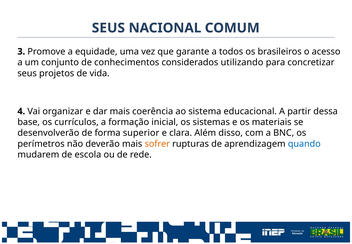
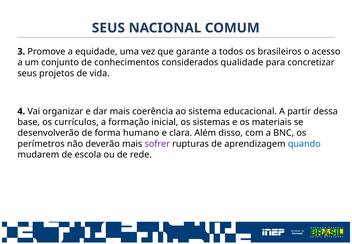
utilizando: utilizando -> qualidade (242, 62)
superior: superior -> humano (141, 133)
sofrer colour: orange -> purple (157, 144)
